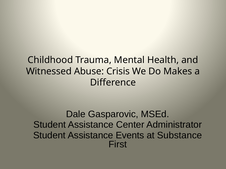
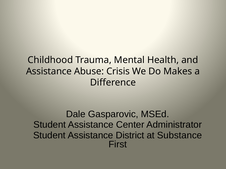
Witnessed: Witnessed -> Assistance (49, 71)
Events: Events -> District (130, 136)
